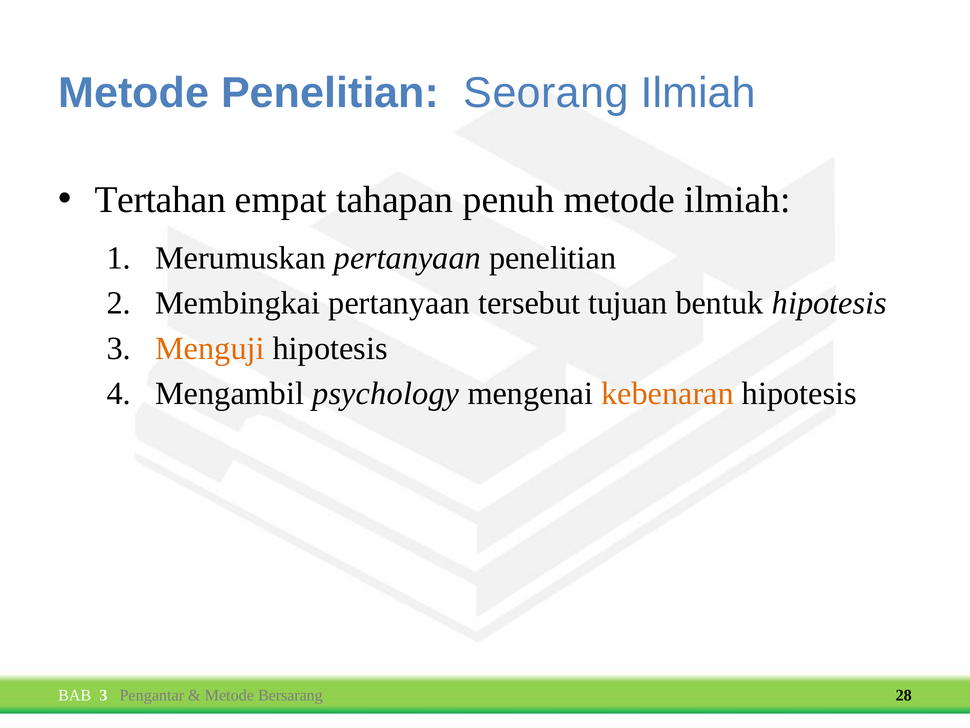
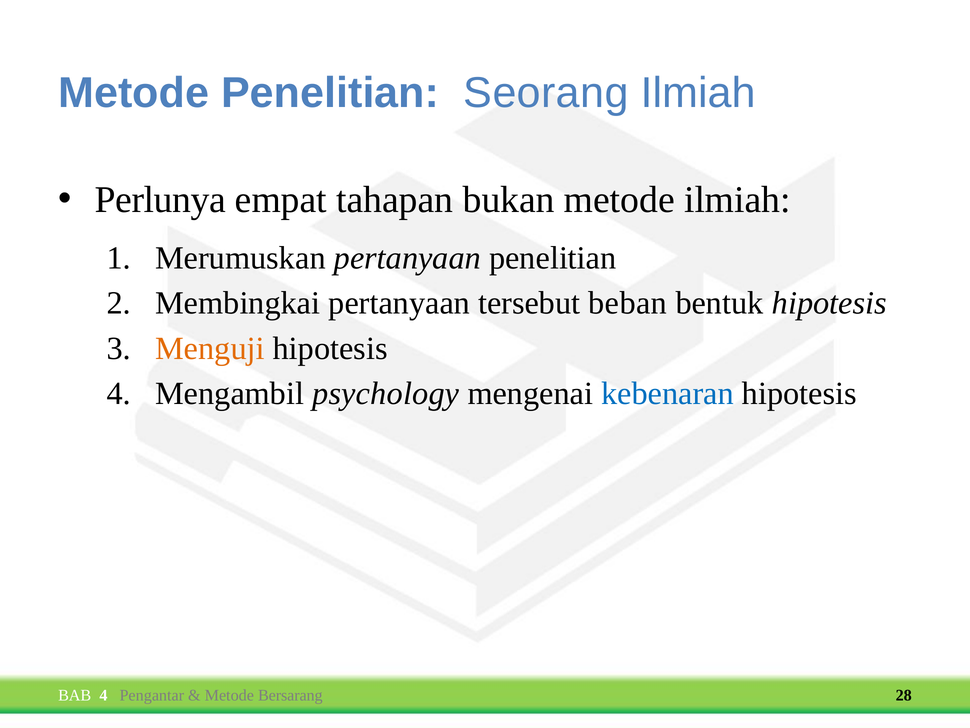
Tertahan: Tertahan -> Perlunya (160, 200)
penuh: penuh -> bukan (509, 200)
tujuan: tujuan -> beban (628, 303)
kebenaran colour: orange -> blue (668, 393)
BAB 3: 3 -> 4 (103, 695)
